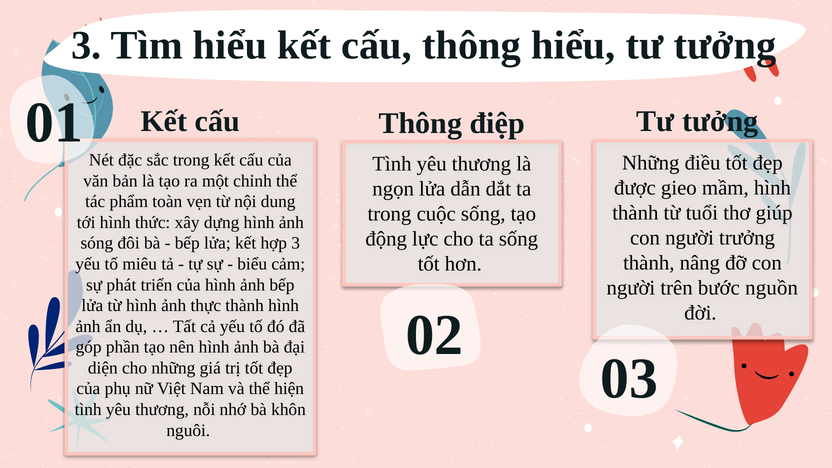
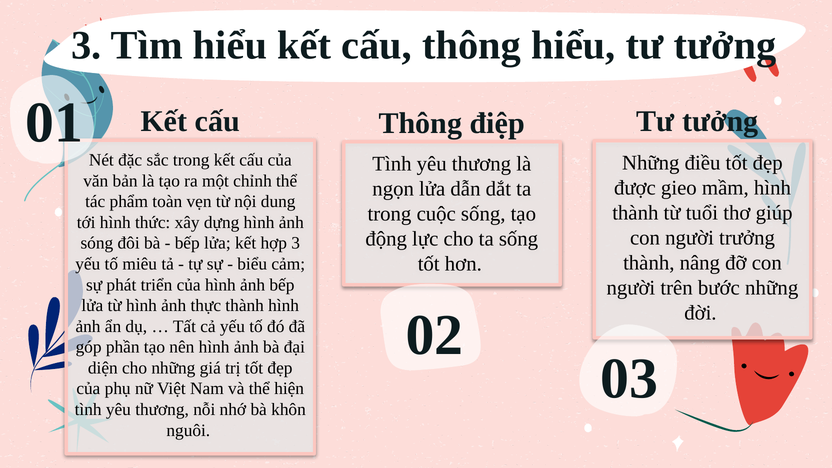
bước nguồn: nguồn -> những (772, 288)
